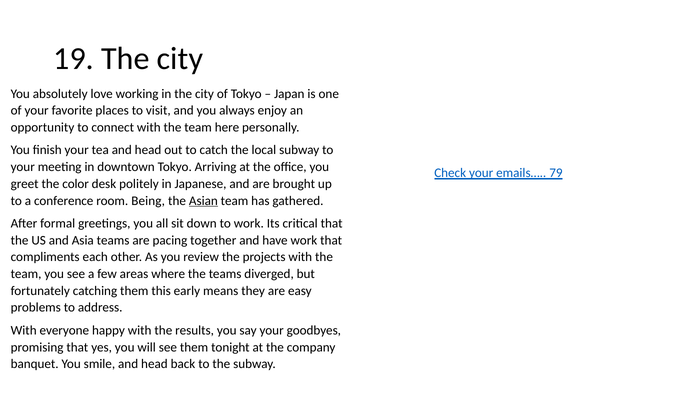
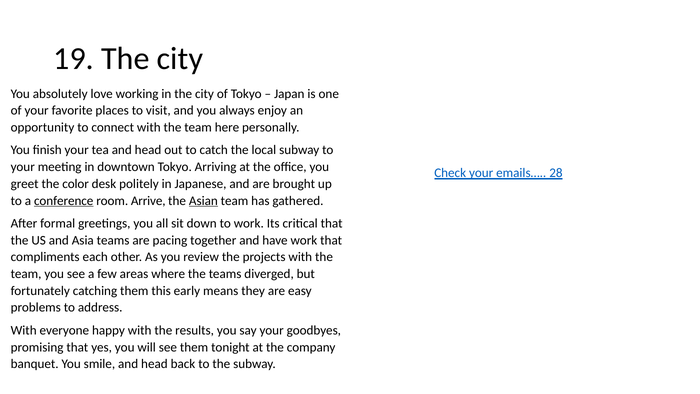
79: 79 -> 28 (556, 173)
conference underline: none -> present (64, 201)
Being: Being -> Arrive (148, 201)
